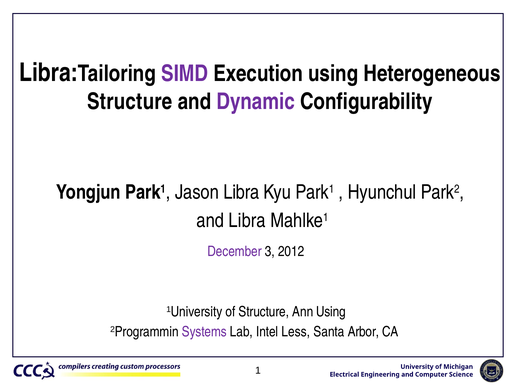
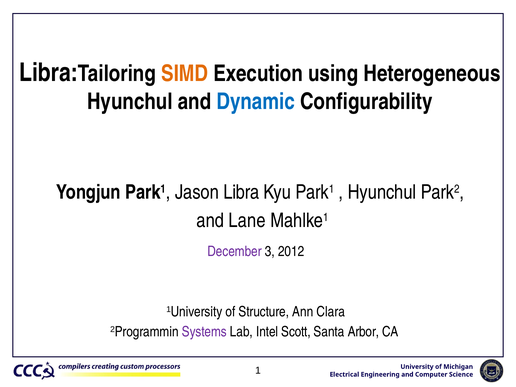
SIMD colour: purple -> orange (185, 73)
Structure: Structure -> Hyunchul (130, 102)
Dynamic colour: purple -> blue (256, 102)
and Libra: Libra -> Lane (247, 220)
Ann Using: Using -> Clara (331, 312)
Less: Less -> Scott (296, 332)
